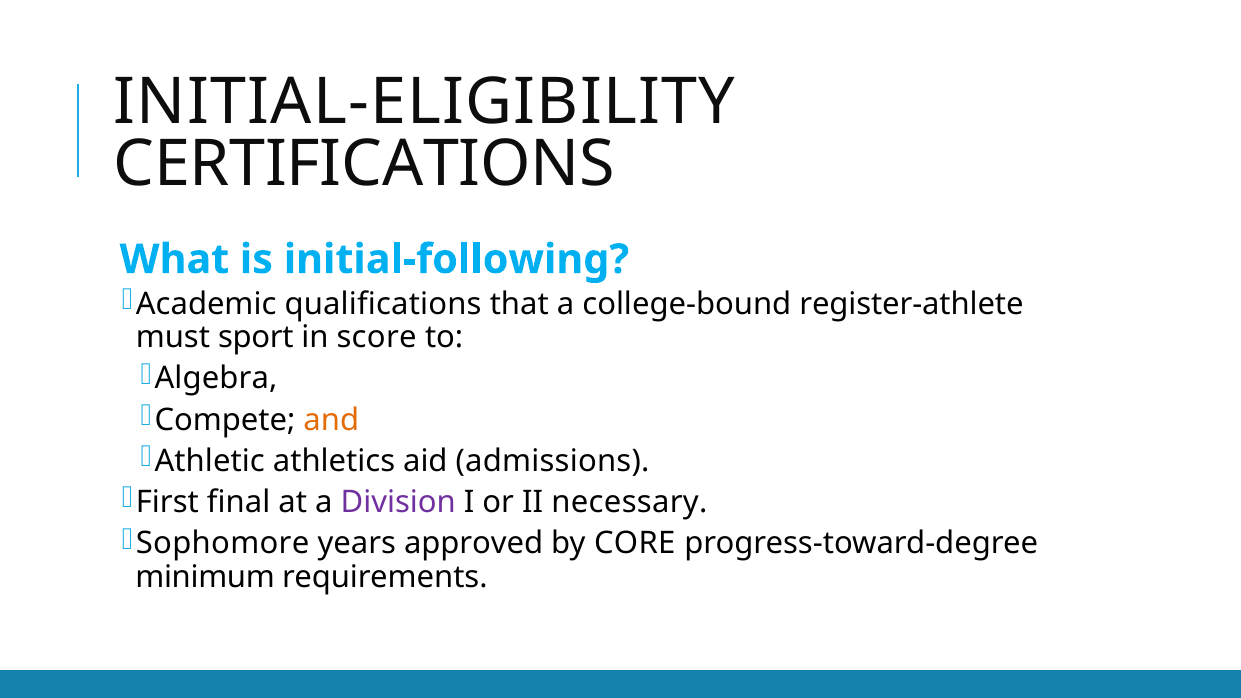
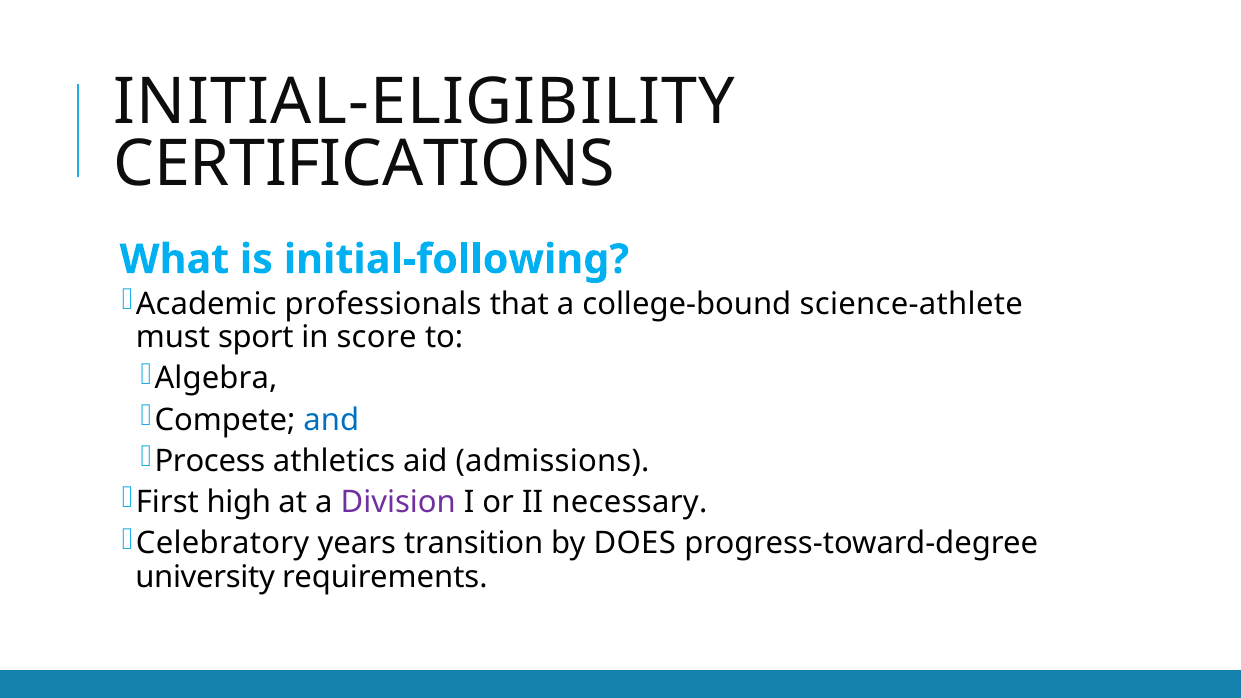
qualifications: qualifications -> professionals (383, 304)
register-athlete: register-athlete -> science-athlete (911, 304)
and colour: orange -> blue (331, 420)
Athletic: Athletic -> Process (210, 461)
final: final -> high (239, 502)
Sophomore: Sophomore -> Celebratory (223, 544)
approved: approved -> transition (474, 544)
CORE: CORE -> DOES (635, 544)
minimum: minimum -> university (205, 577)
